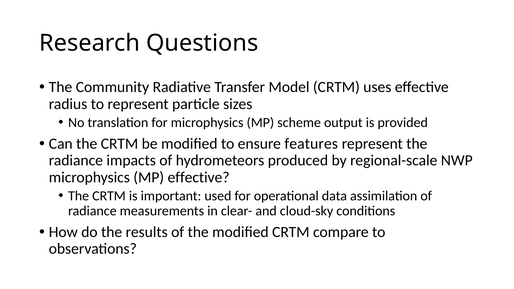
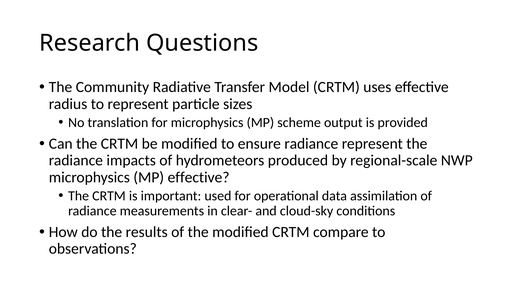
ensure features: features -> radiance (311, 144)
